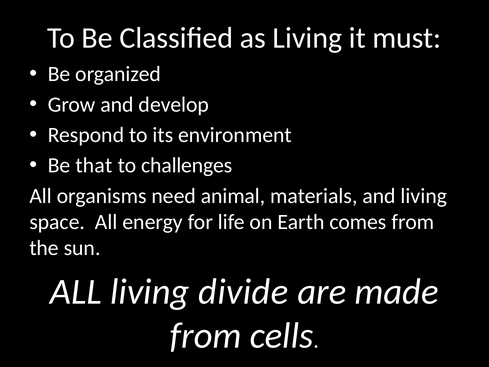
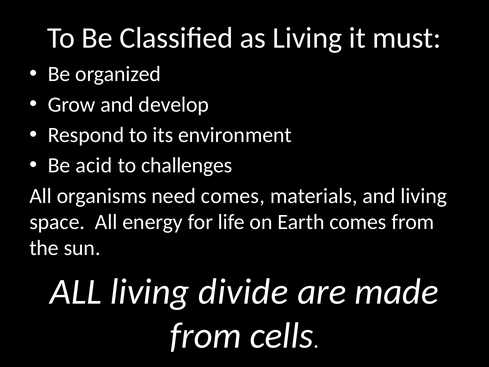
that: that -> acid (94, 165)
need animal: animal -> comes (233, 196)
